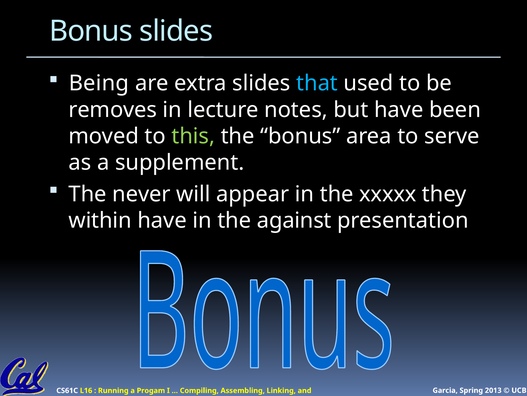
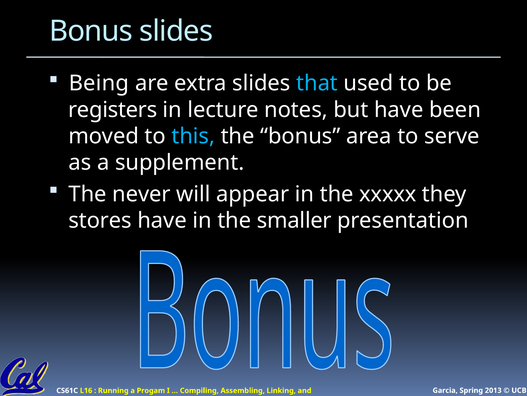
removes: removes -> registers (113, 110)
this colour: light green -> light blue (193, 136)
within: within -> stores (100, 220)
against: against -> smaller (294, 220)
